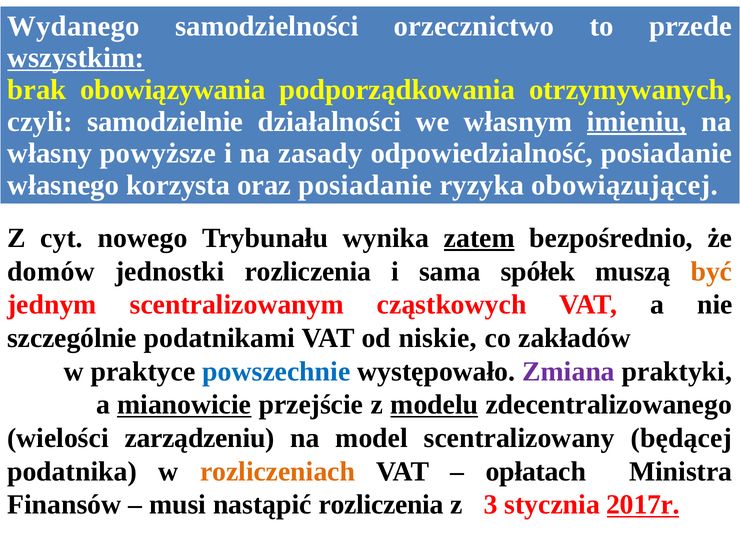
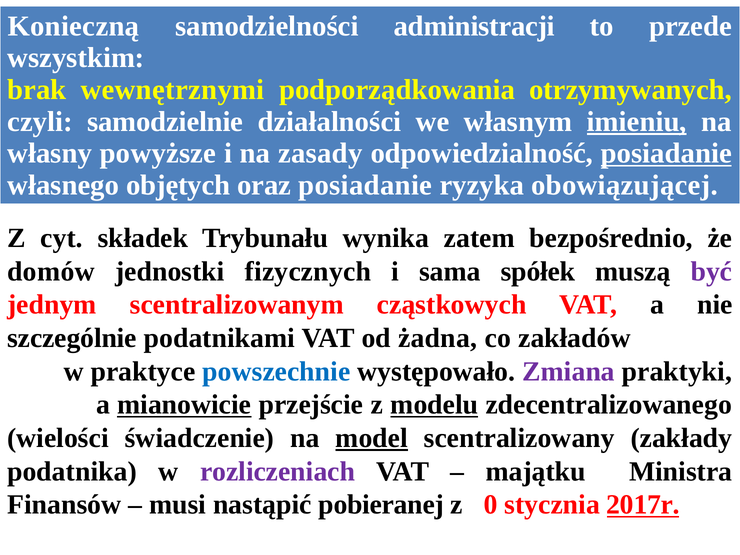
Wydanego: Wydanego -> Konieczną (73, 26)
orzecznictwo: orzecznictwo -> administracji (474, 26)
wszystkim underline: present -> none (76, 58)
obowiązywania: obowiązywania -> wewnętrznymi (173, 90)
posiadanie underline: none -> present (666, 153)
korzysta: korzysta -> objętych (178, 185)
nowego: nowego -> składek (143, 238)
zatem underline: present -> none (479, 238)
jednostki rozliczenia: rozliczenia -> fizycznych (308, 271)
być colour: orange -> purple (711, 271)
niskie: niskie -> żadna (438, 338)
zarządzeniu: zarządzeniu -> świadczenie (199, 438)
model underline: none -> present (372, 438)
będącej: będącej -> zakłady (681, 438)
rozliczeniach colour: orange -> purple (278, 471)
opłatach: opłatach -> majątku (536, 471)
nastąpić rozliczenia: rozliczenia -> pobieranej (381, 505)
3: 3 -> 0 (491, 505)
